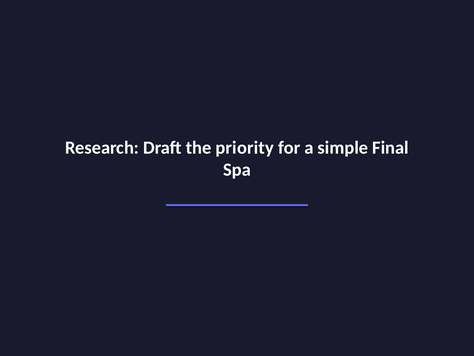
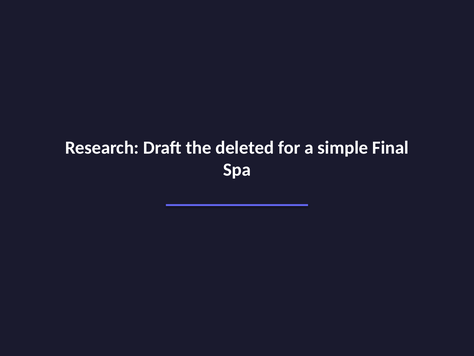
priority: priority -> deleted (245, 147)
